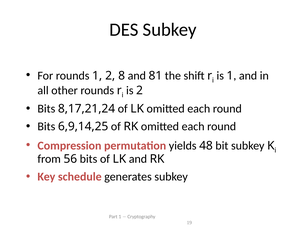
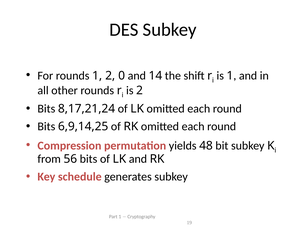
8: 8 -> 0 (122, 76)
81: 81 -> 14 (155, 76)
